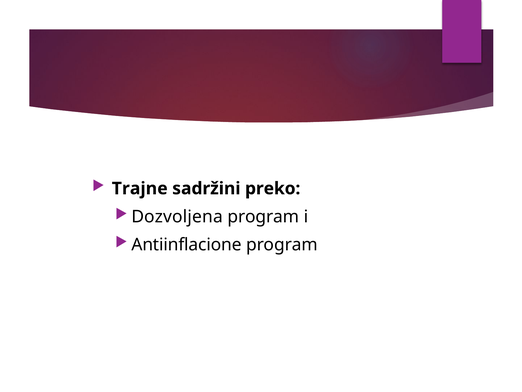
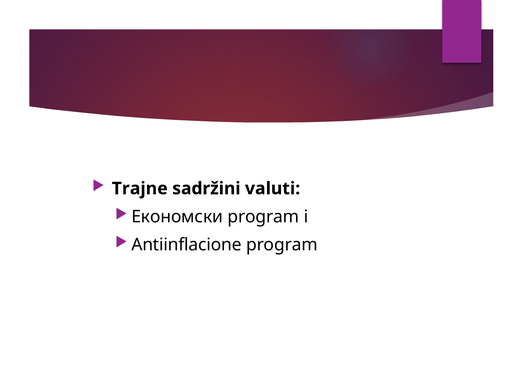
preko: preko -> valuti (273, 188)
Dozvoljena: Dozvoljena -> Економски (177, 216)
